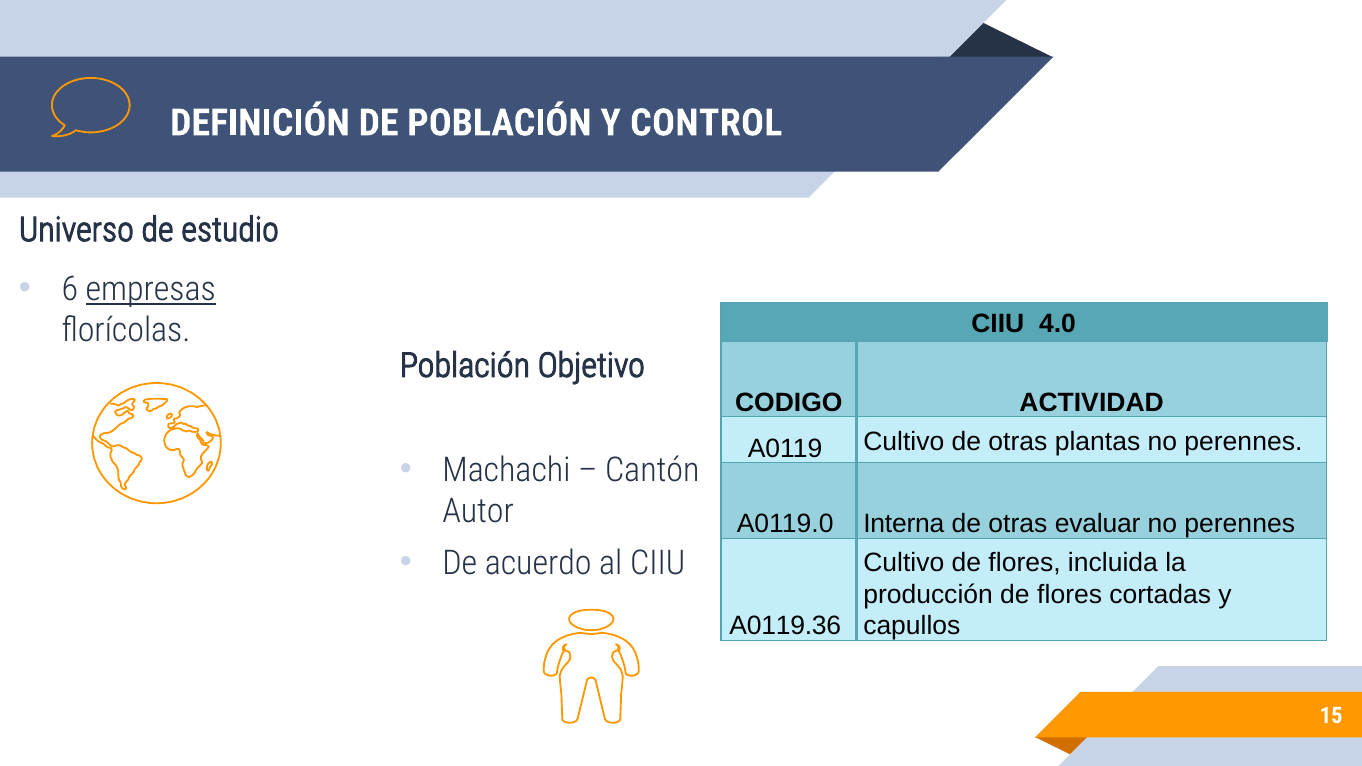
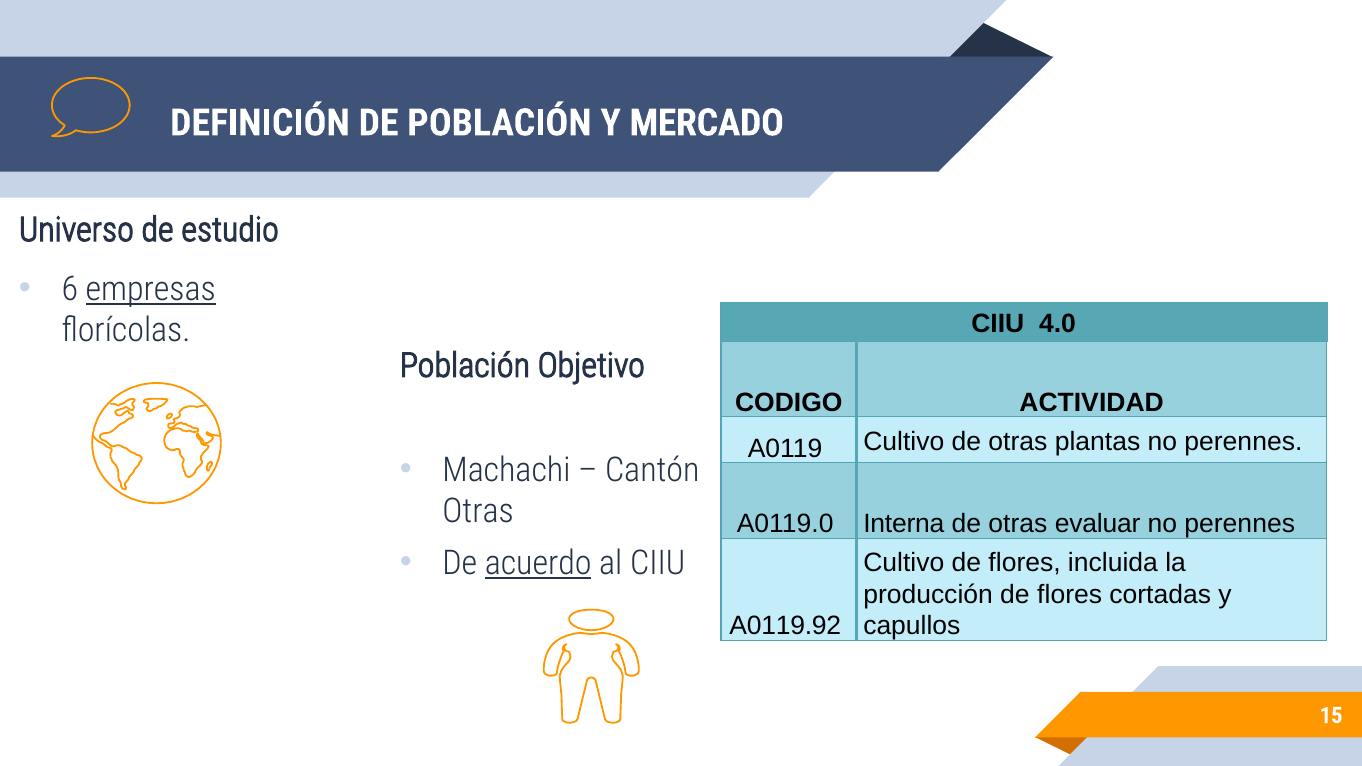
CONTROL: CONTROL -> MERCADO (707, 123)
Autor: Autor -> Otras (478, 511)
acuerdo underline: none -> present (538, 563)
A0119.36: A0119.36 -> A0119.92 (785, 626)
